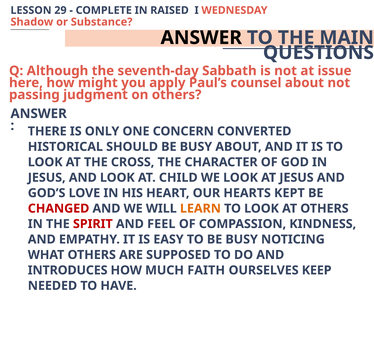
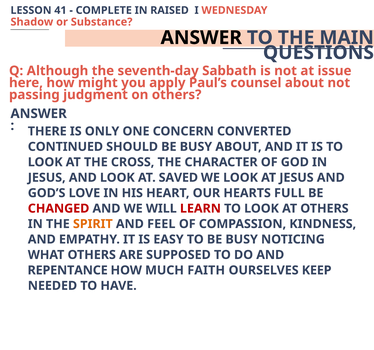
29: 29 -> 41 (60, 10)
HISTORICAL: HISTORICAL -> CONTINUED (65, 147)
CHILD: CHILD -> SAVED (178, 178)
KEPT: KEPT -> FULL (289, 193)
LEARN colour: orange -> red (200, 209)
SPIRIT colour: red -> orange (93, 224)
INTRODUCES: INTRODUCES -> REPENTANCE (68, 271)
